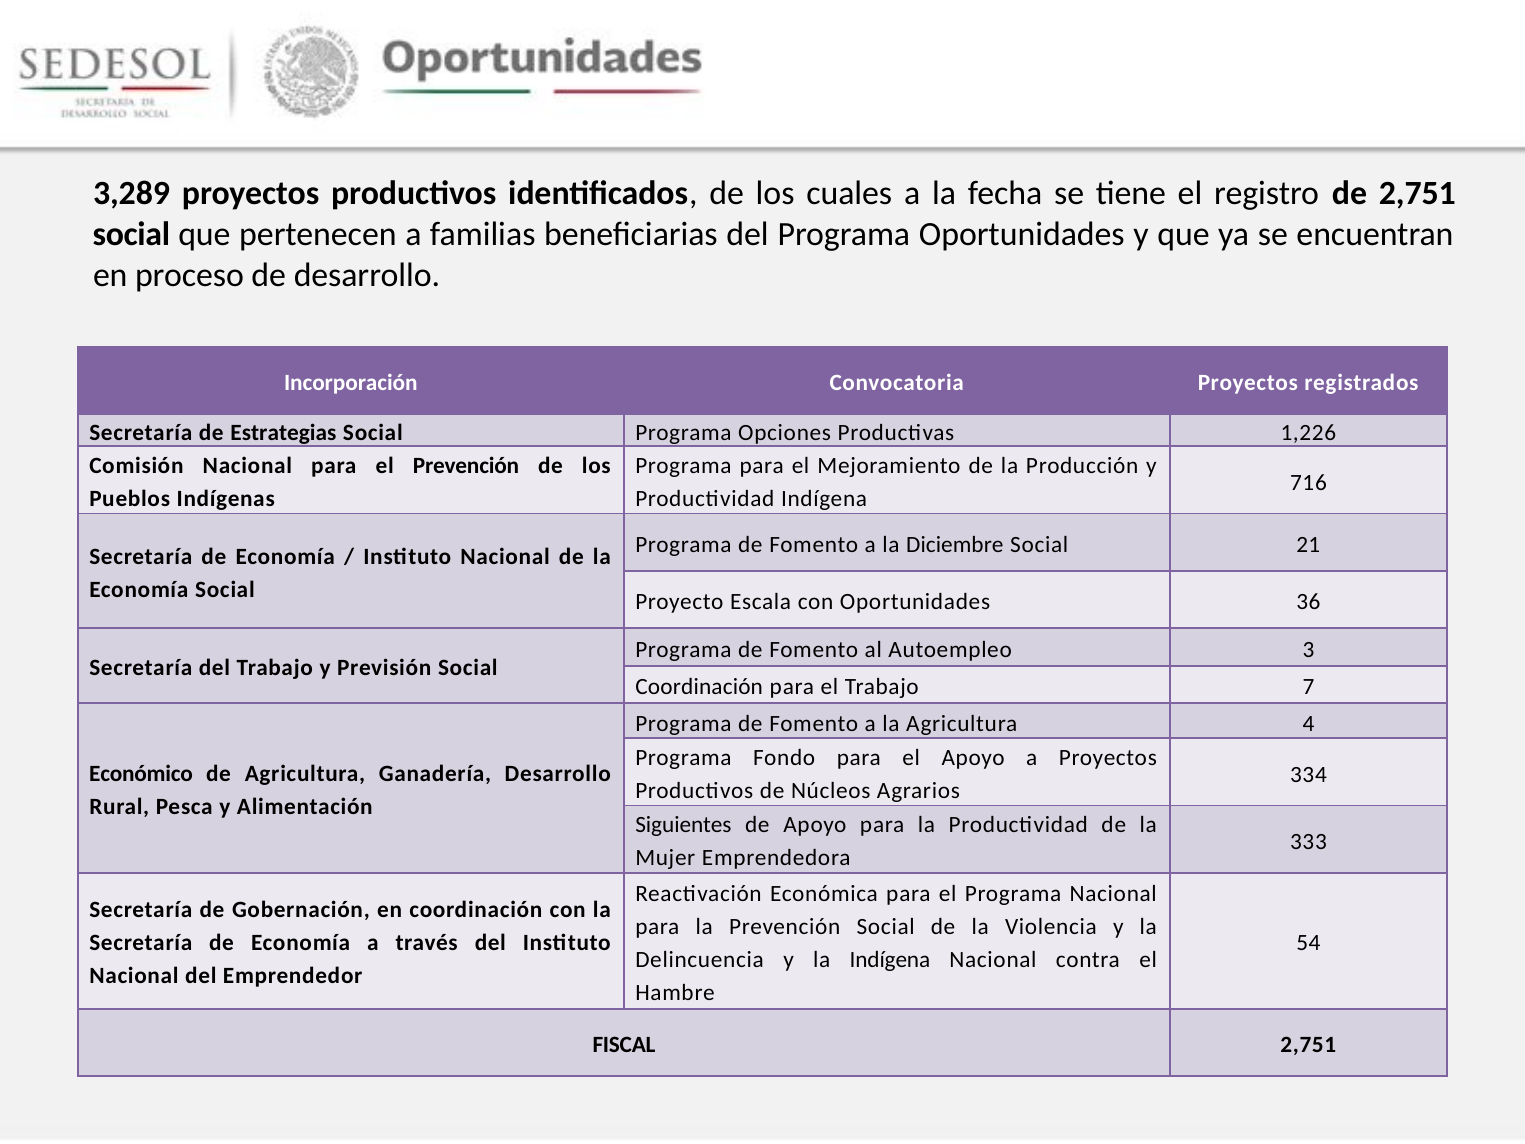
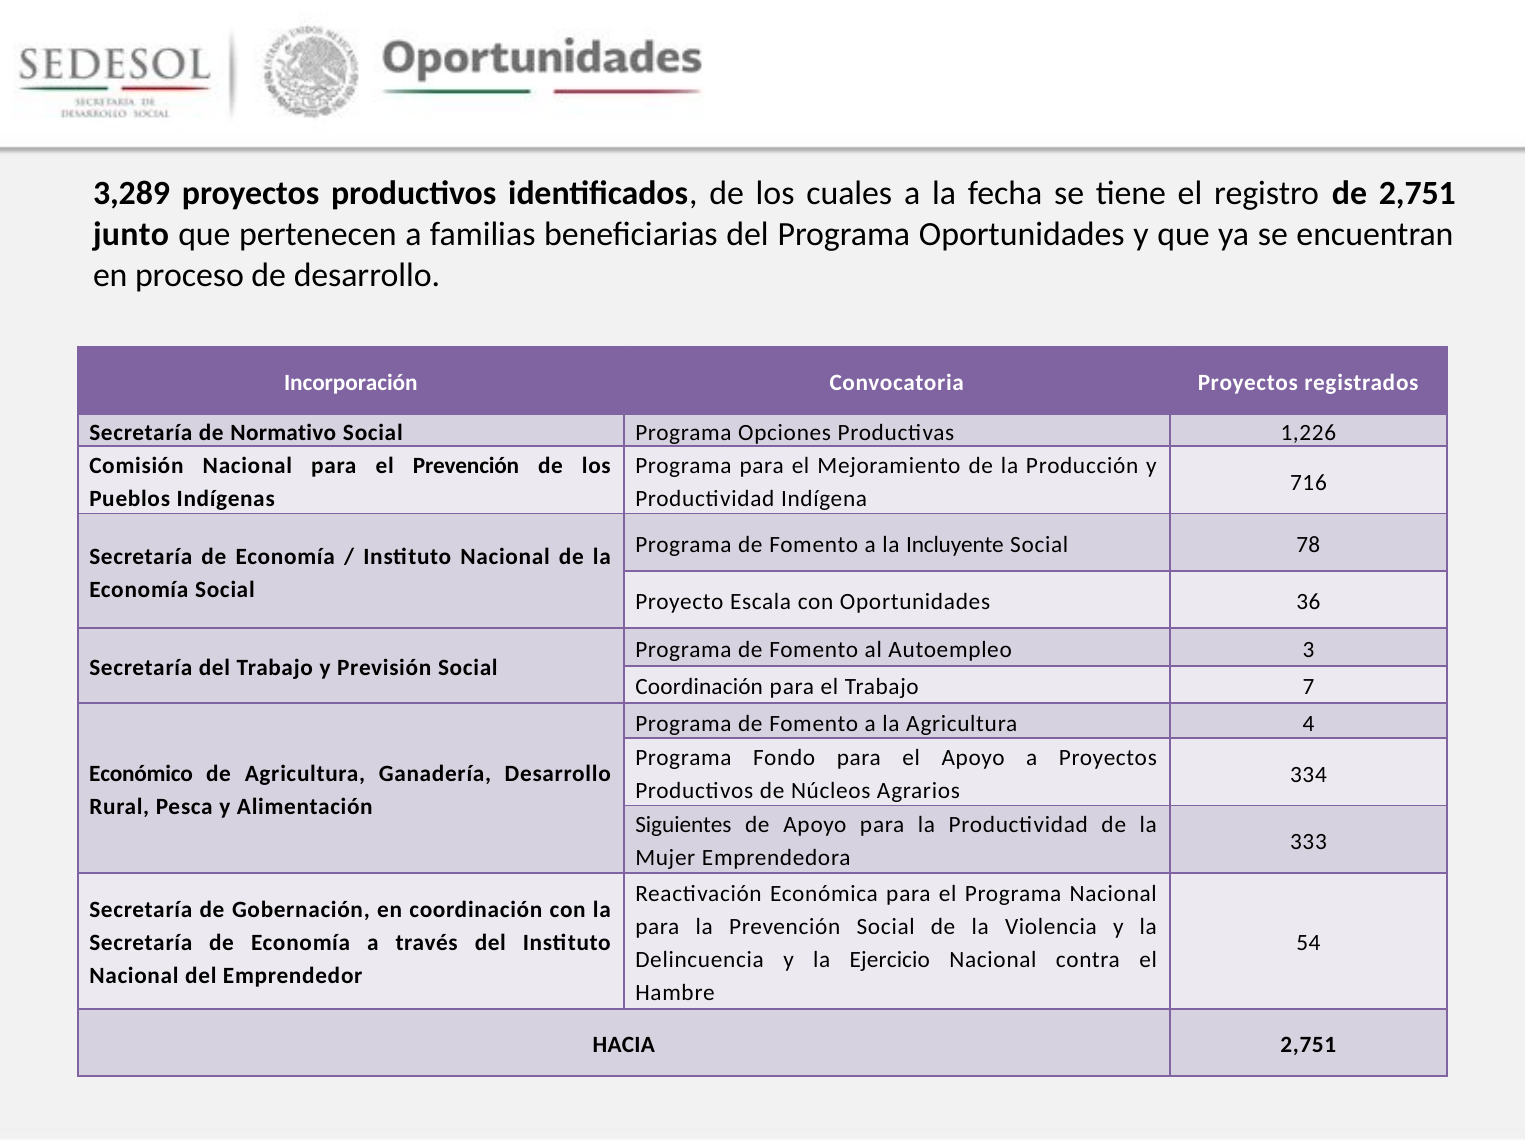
social: social -> junto (131, 234)
Estrategias: Estrategias -> Normativo (283, 433)
Diciembre: Diciembre -> Incluyente (955, 544)
21: 21 -> 78 (1308, 544)
la Indígena: Indígena -> Ejercicio (890, 960)
FISCAL: FISCAL -> HACIA (624, 1045)
